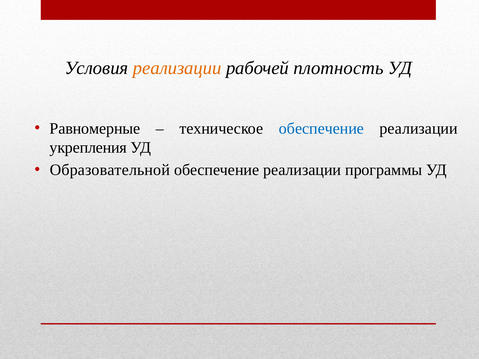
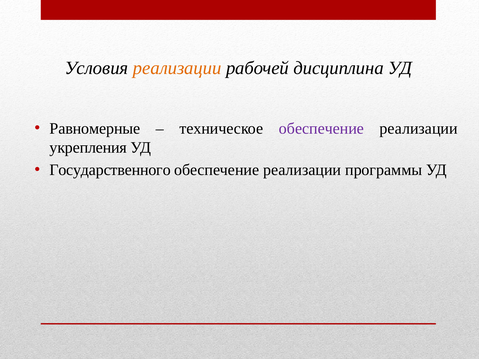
плотность: плотность -> дисциплина (339, 68)
обеспечение colour: blue -> purple (321, 129)
Образовательной: Образовательной -> Государственного (110, 170)
